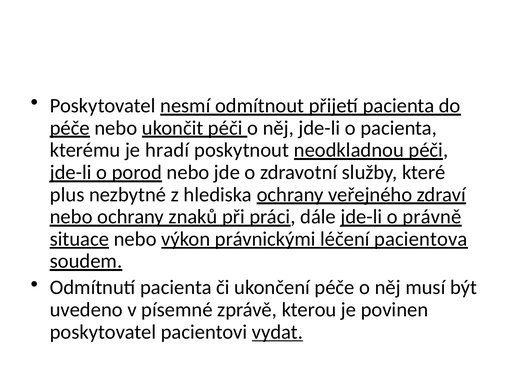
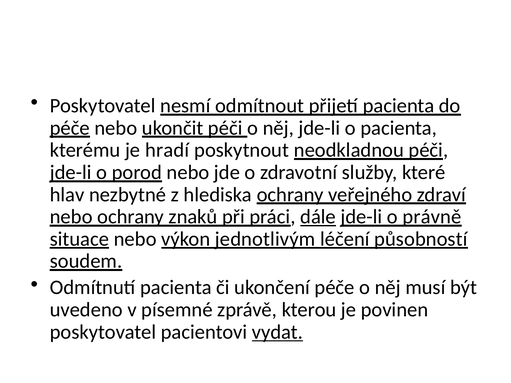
plus: plus -> hlav (67, 195)
dále underline: none -> present (318, 217)
právnickými: právnickými -> jednotlivým (265, 239)
pacientova: pacientova -> působností (421, 239)
